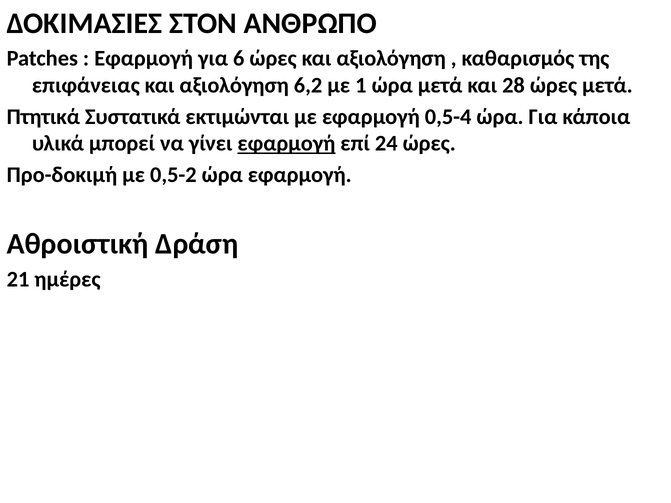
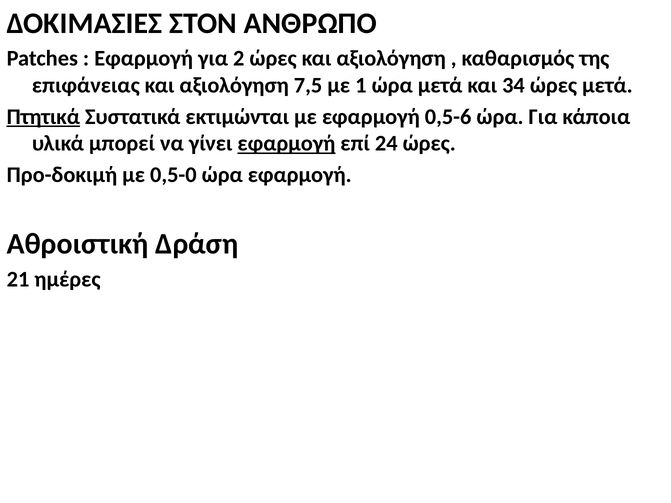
6: 6 -> 2 (239, 59)
6,2: 6,2 -> 7,5 (308, 85)
28: 28 -> 34 (513, 85)
Πτητικά underline: none -> present (43, 117)
0,5-4: 0,5-4 -> 0,5-6 (448, 117)
0,5-2: 0,5-2 -> 0,5-0 (173, 175)
